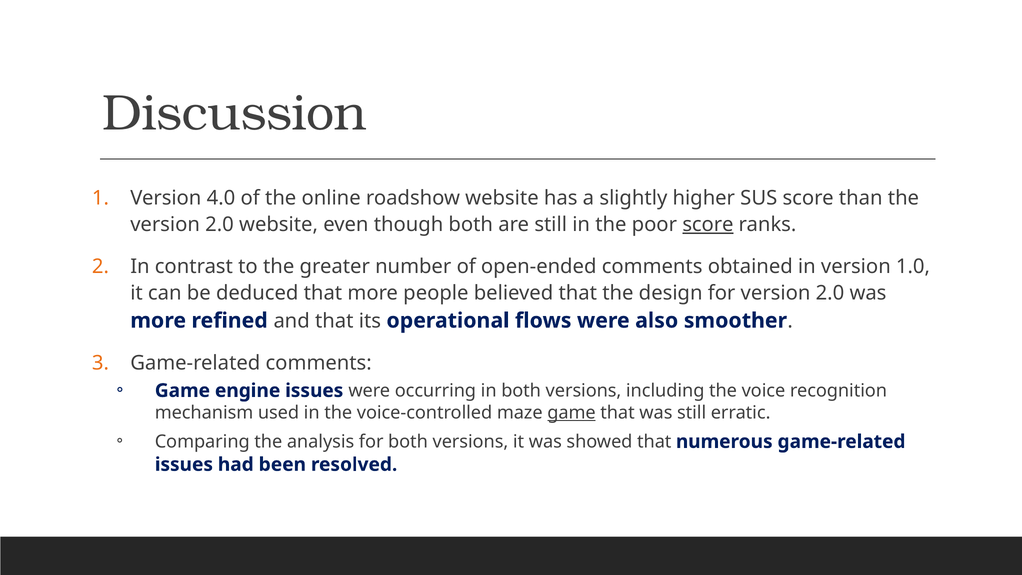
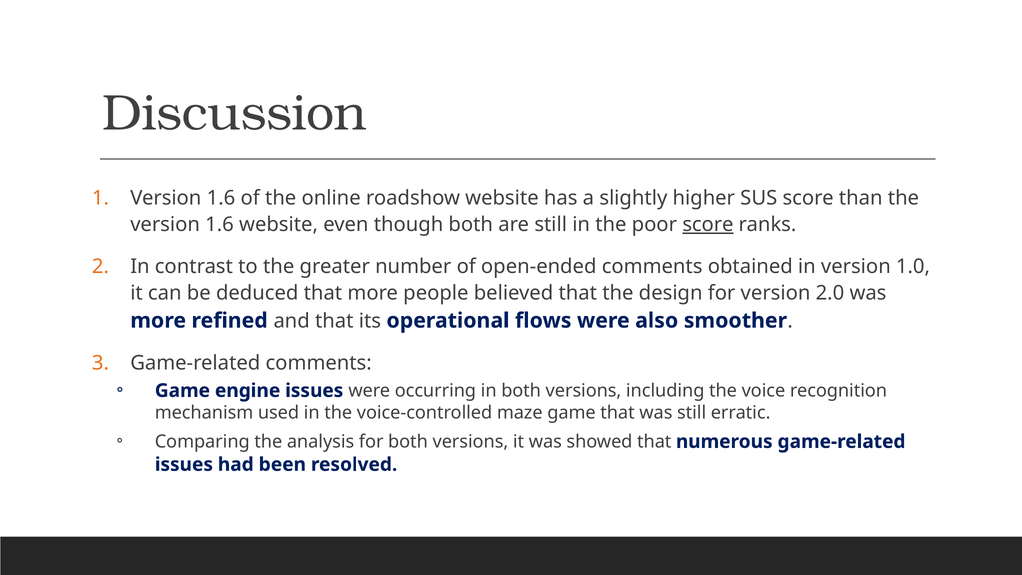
4.0: 4.0 -> 1.6 (221, 198)
2.0: 2.0 -> 1.6 (219, 225)
game underline: present -> none (572, 413)
